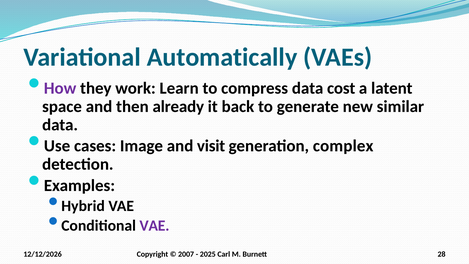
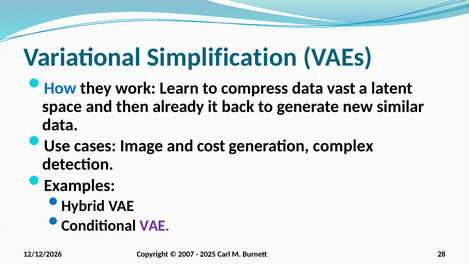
Automatically: Automatically -> Simplification (222, 57)
How colour: purple -> blue (60, 88)
cost: cost -> vast (341, 88)
visit: visit -> cost (211, 146)
